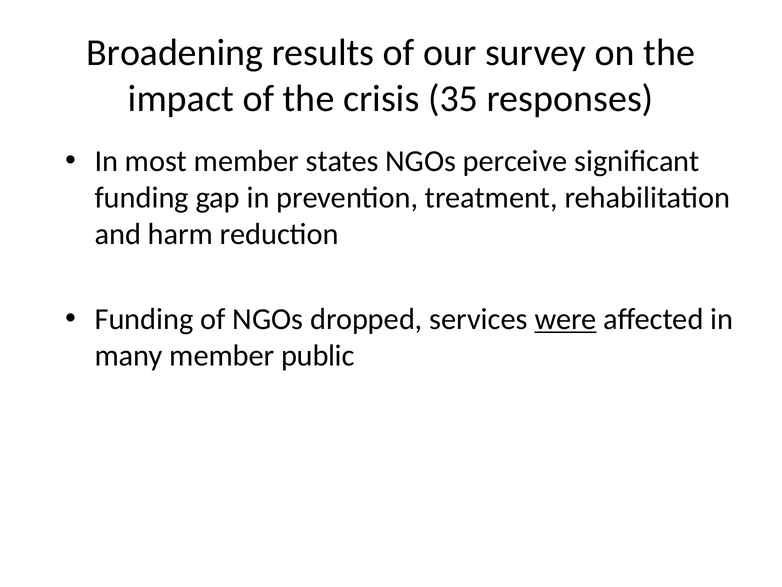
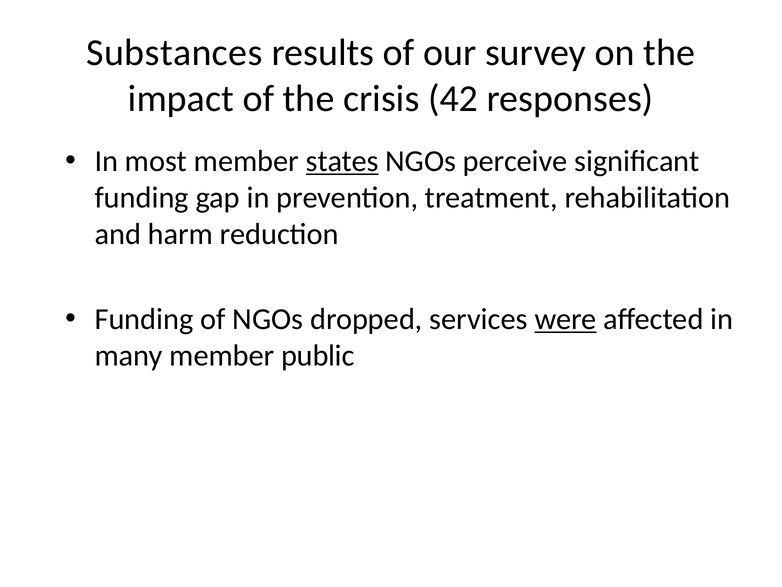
Broadening: Broadening -> Substances (174, 53)
35: 35 -> 42 (453, 98)
states underline: none -> present (342, 161)
